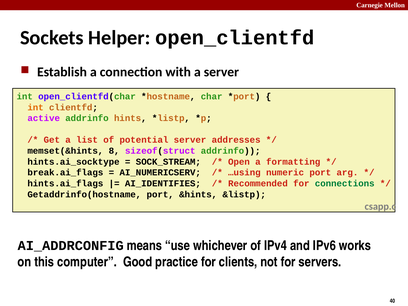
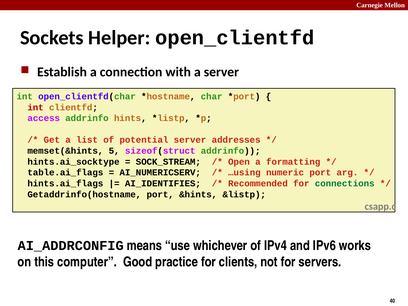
int colour: orange -> red (36, 107)
active: active -> access (44, 118)
8: 8 -> 5 (114, 151)
break.ai_flags: break.ai_flags -> table.ai_flags (65, 173)
